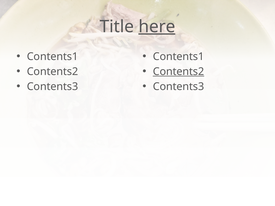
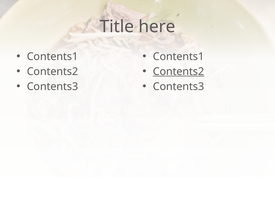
here underline: present -> none (157, 27)
